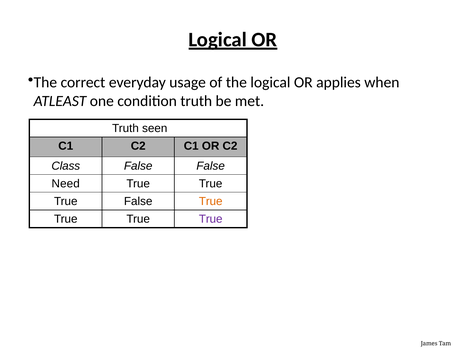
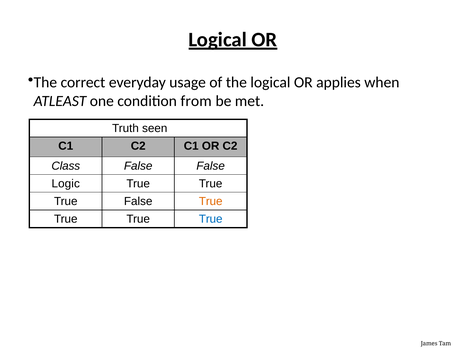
condition truth: truth -> from (196, 101)
Need: Need -> Logic (66, 184)
True colour: purple -> blue (211, 219)
